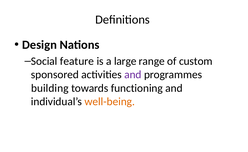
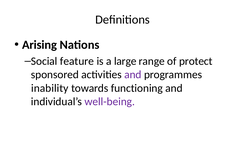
Design: Design -> Arising (40, 45)
custom: custom -> protect (196, 61)
building: building -> inability (50, 88)
well-being colour: orange -> purple (110, 102)
